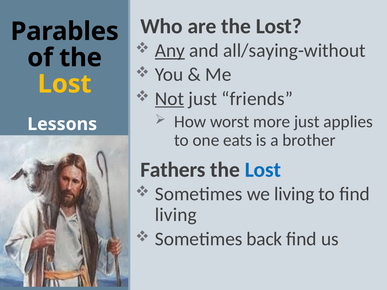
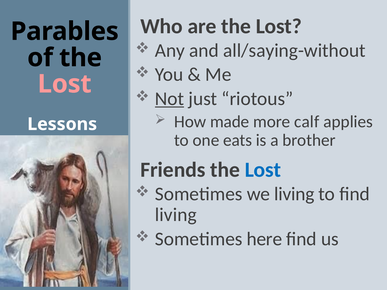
Any underline: present -> none (170, 51)
Lost colour: yellow -> pink (65, 84)
friends: friends -> riotous (257, 99)
worst: worst -> made (230, 122)
more just: just -> calf (307, 122)
Fathers: Fathers -> Friends (173, 170)
back: back -> here (264, 239)
